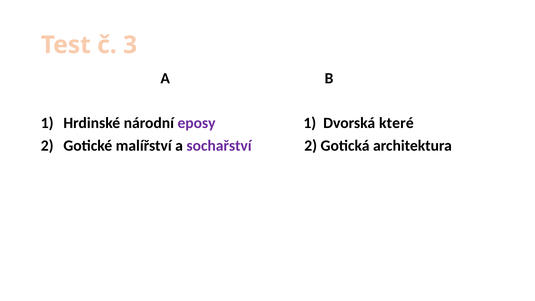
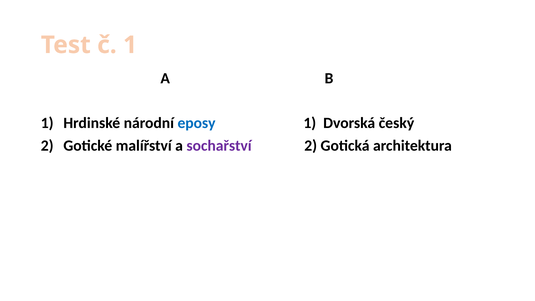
č 3: 3 -> 1 (130, 45)
eposy colour: purple -> blue (197, 123)
které: které -> český (396, 123)
